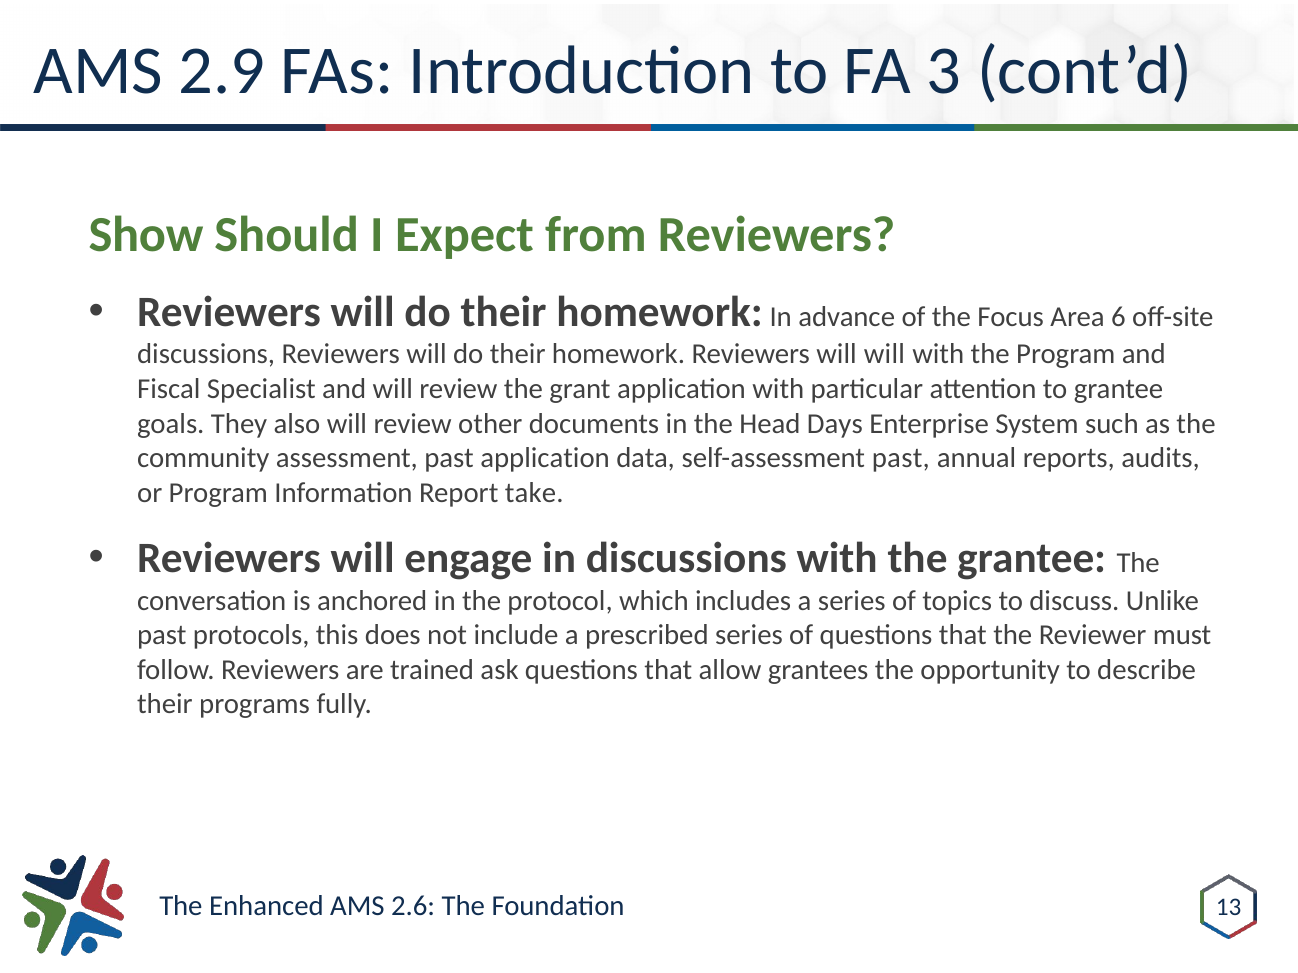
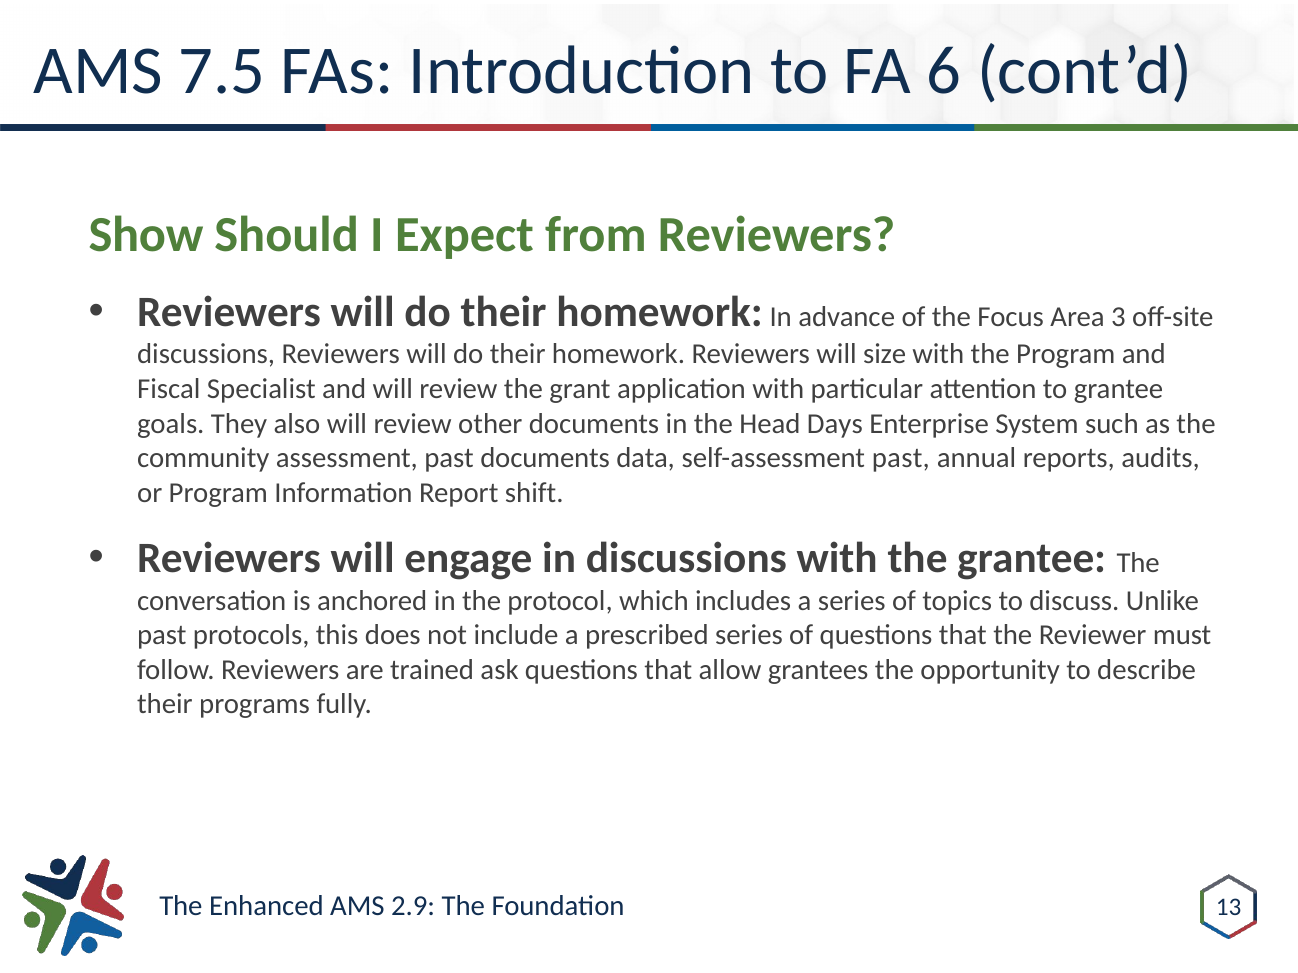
2.9: 2.9 -> 7.5 (222, 71)
3: 3 -> 6 (944, 71)
6: 6 -> 3 (1118, 317)
will will: will -> size (885, 355)
past application: application -> documents (545, 458)
take: take -> shift (534, 493)
2.6: 2.6 -> 2.9 (413, 907)
